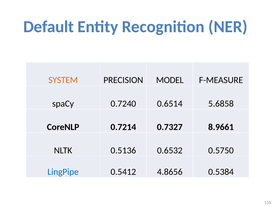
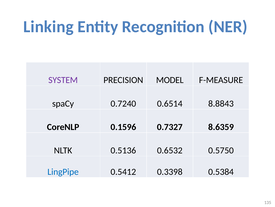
Default: Default -> Linking (48, 27)
SYSTEM colour: orange -> purple (63, 80)
5.6858: 5.6858 -> 8.8843 (221, 103)
0.7214: 0.7214 -> 0.1596 (123, 127)
8.9661: 8.9661 -> 8.6359 (221, 127)
4.8656: 4.8656 -> 0.3398 (170, 171)
